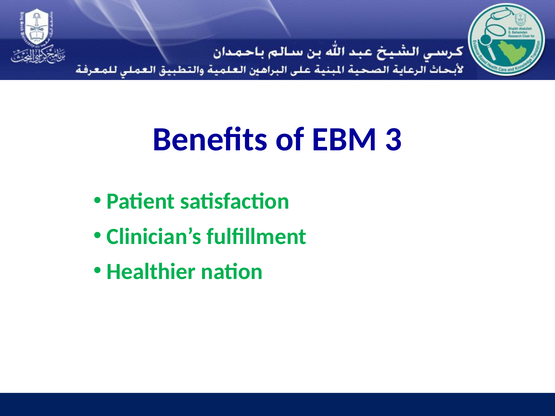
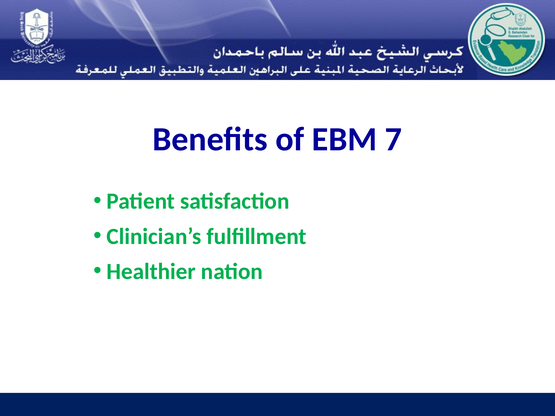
3: 3 -> 7 (393, 139)
